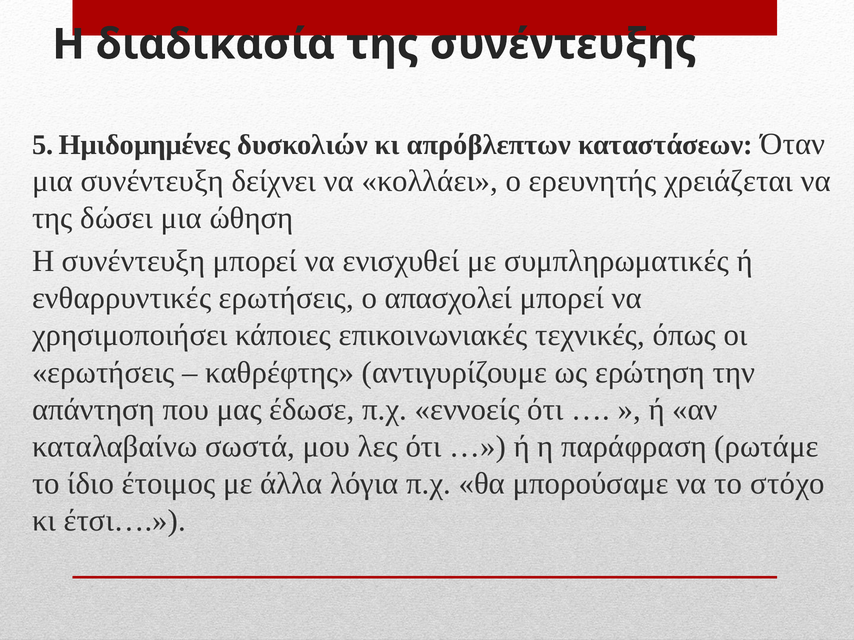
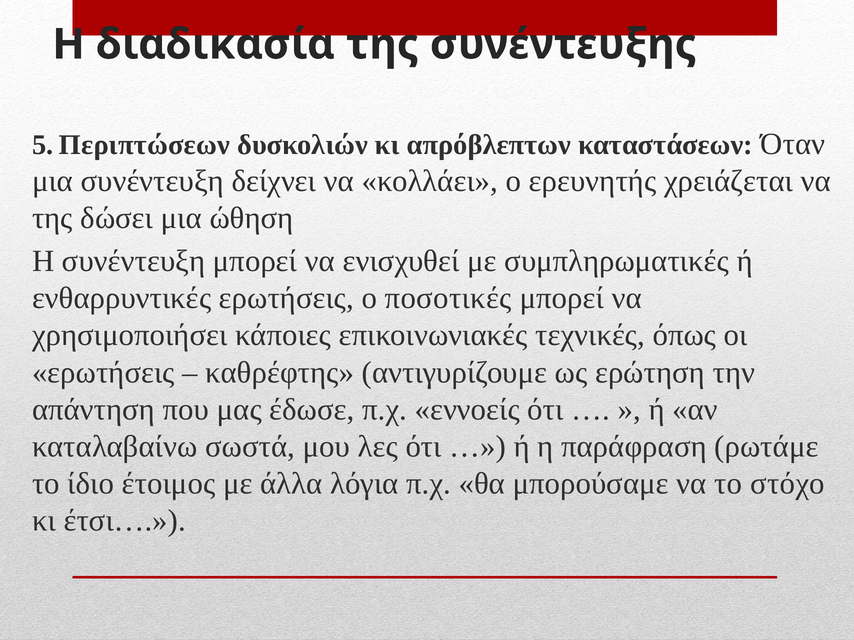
Ημιδομημένες: Ημιδομημένες -> Περιπτώσεων (144, 145)
απασχολεί: απασχολεί -> ποσοτικές (448, 298)
